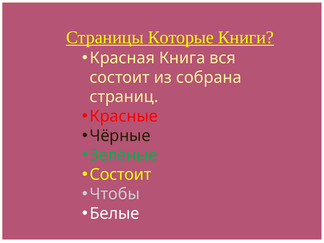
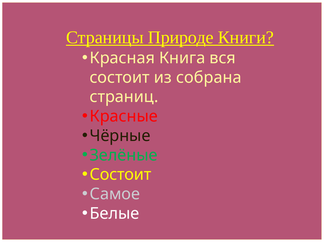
Которые: Которые -> Природе (181, 37)
Чтобы: Чтобы -> Самое (115, 194)
